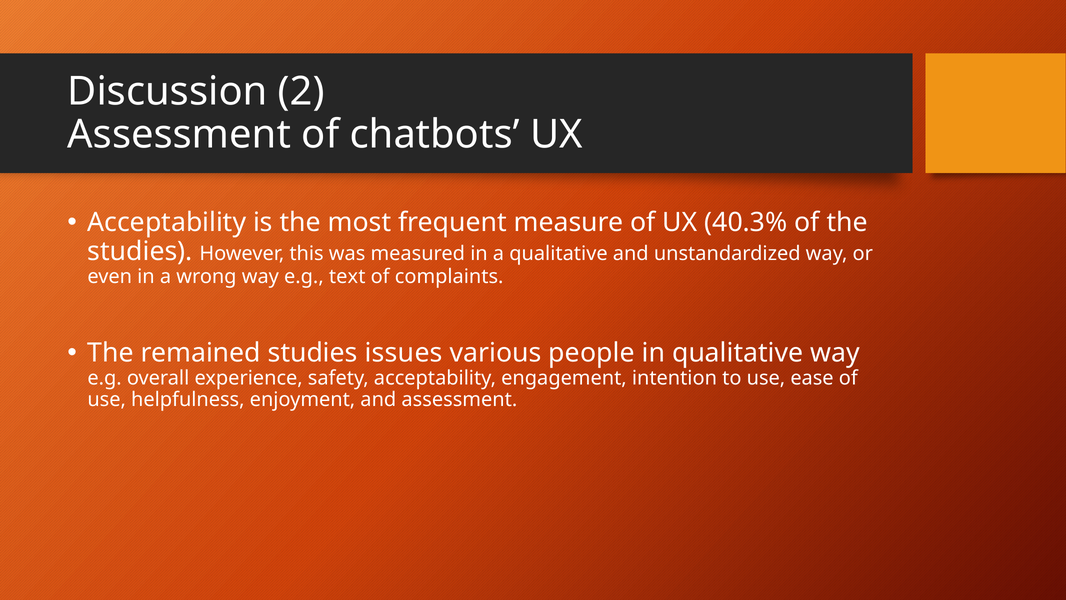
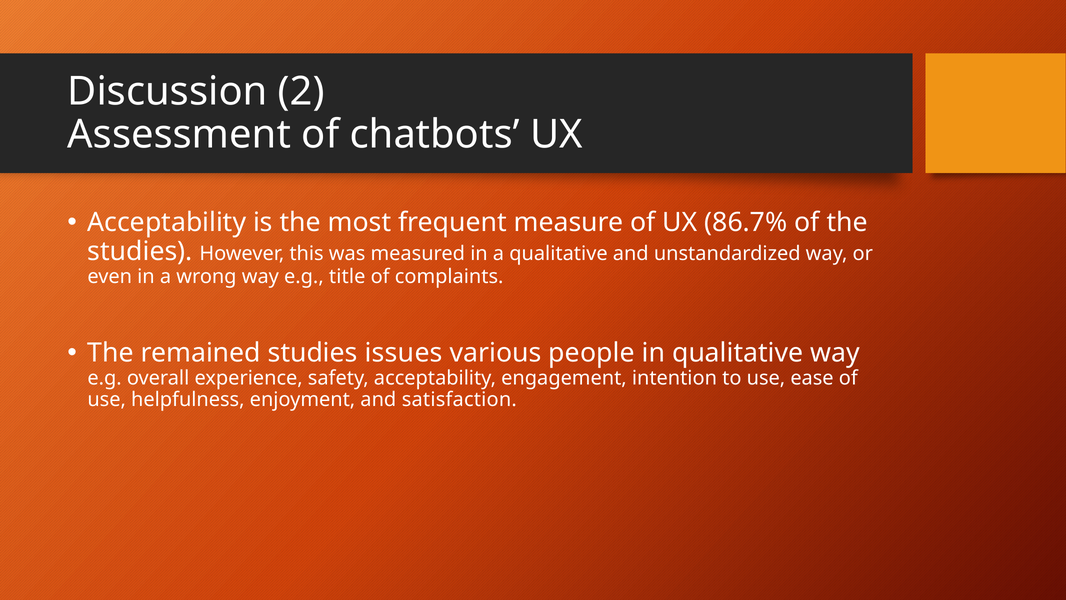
40.3%: 40.3% -> 86.7% (746, 223)
text: text -> title (347, 277)
and assessment: assessment -> satisfaction (459, 399)
